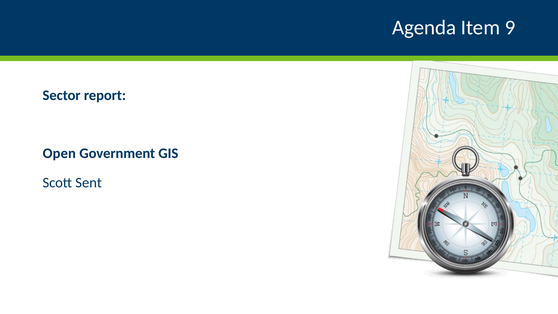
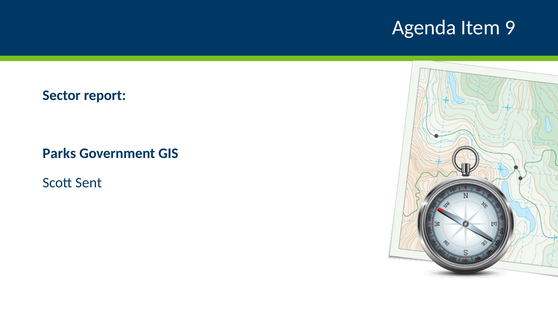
Open: Open -> Parks (59, 153)
